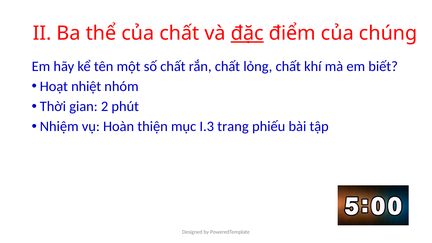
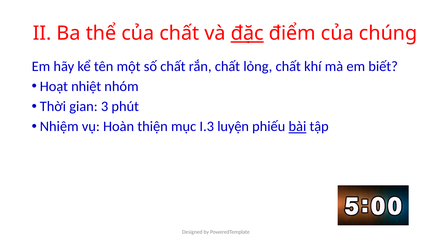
2: 2 -> 3 (105, 106)
trang: trang -> luyện (233, 127)
bài underline: none -> present (297, 127)
